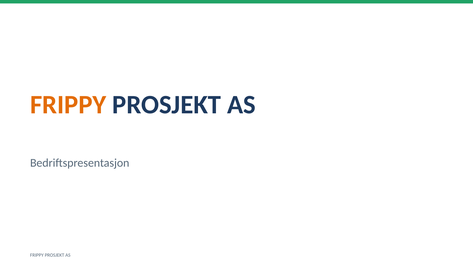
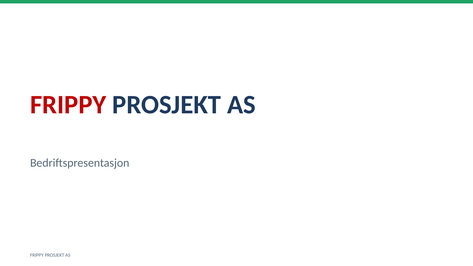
FRIPPY colour: orange -> red (68, 105)
